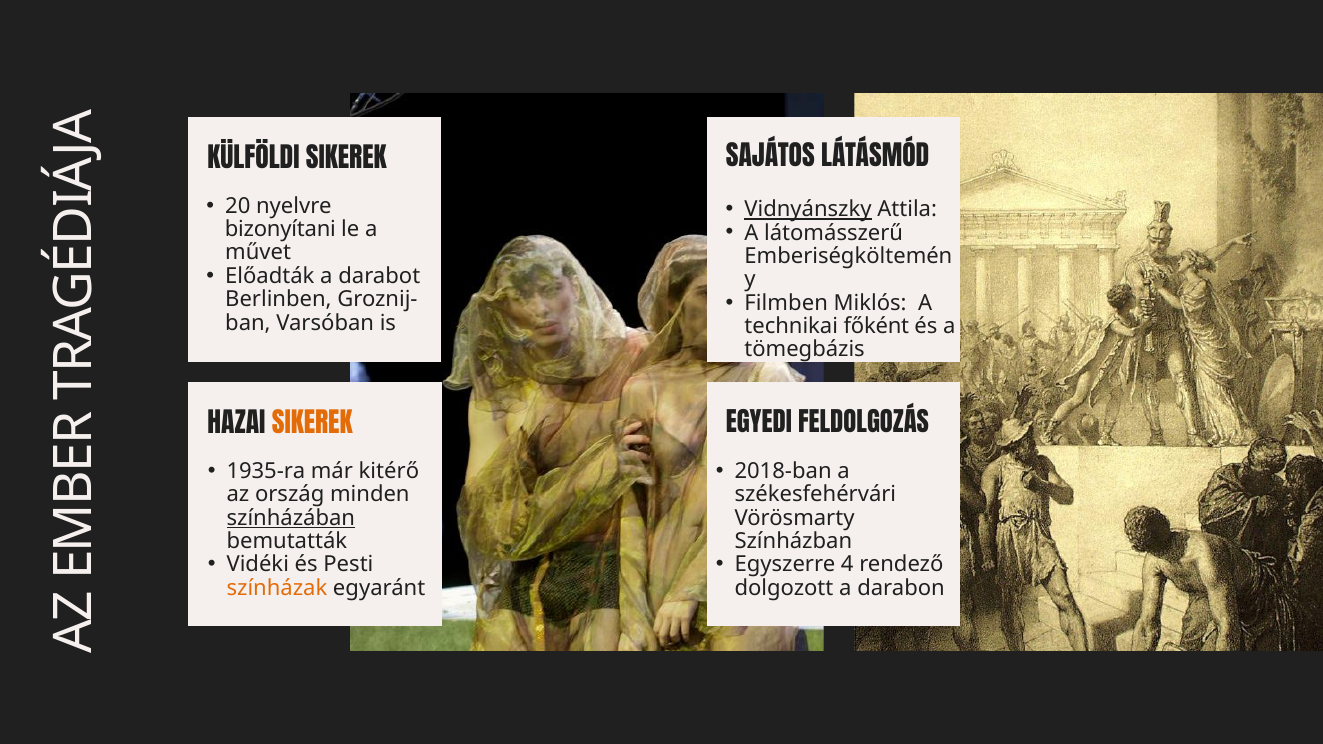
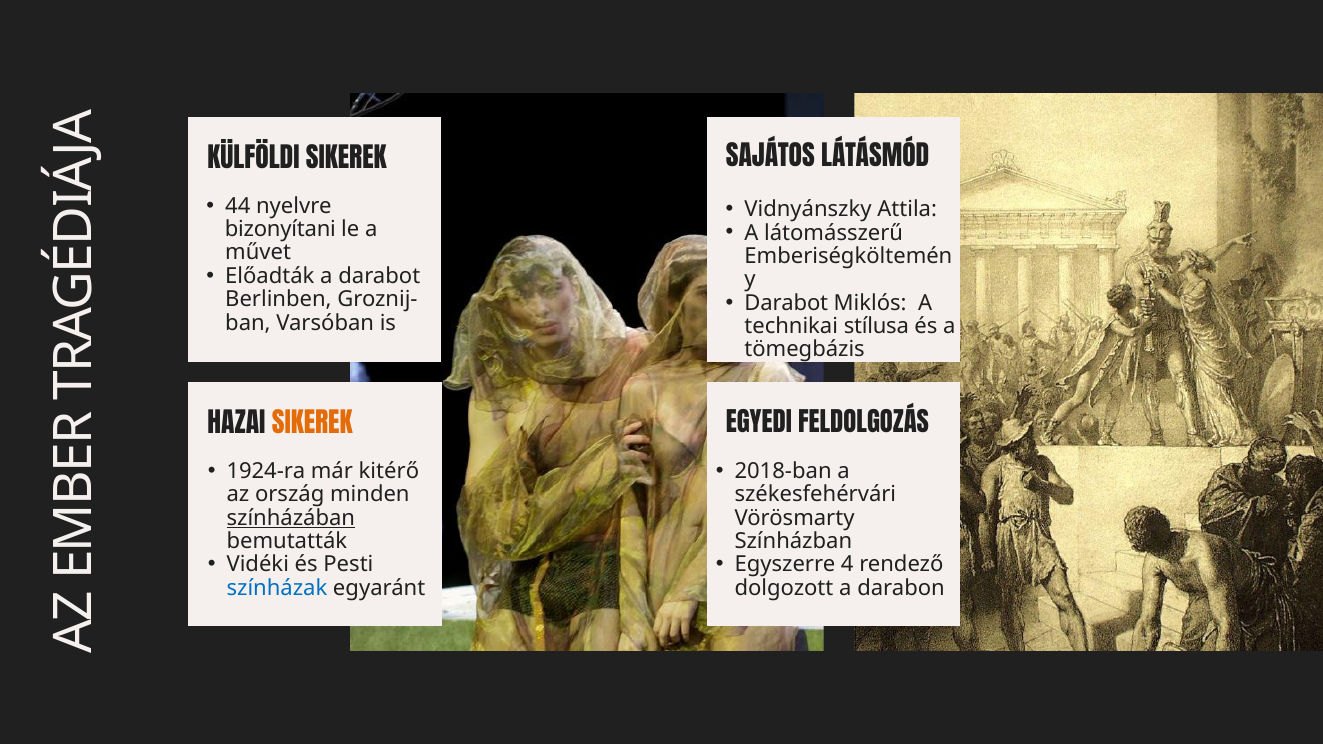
20: 20 -> 44 (238, 206)
Vidnyánszky underline: present -> none (808, 210)
Filmben: Filmben -> Darabot (786, 303)
főként: főként -> stílusa (876, 326)
1935-ra: 1935-ra -> 1924-ra (266, 471)
színházak colour: orange -> blue (277, 588)
